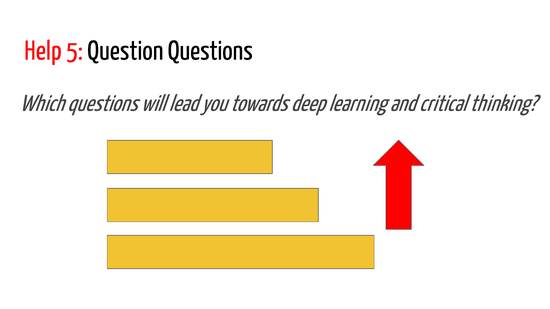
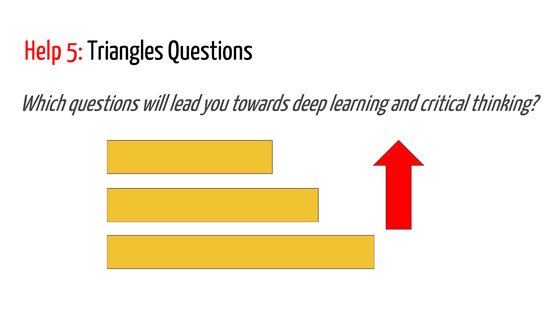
Question: Question -> Triangles (125, 51)
